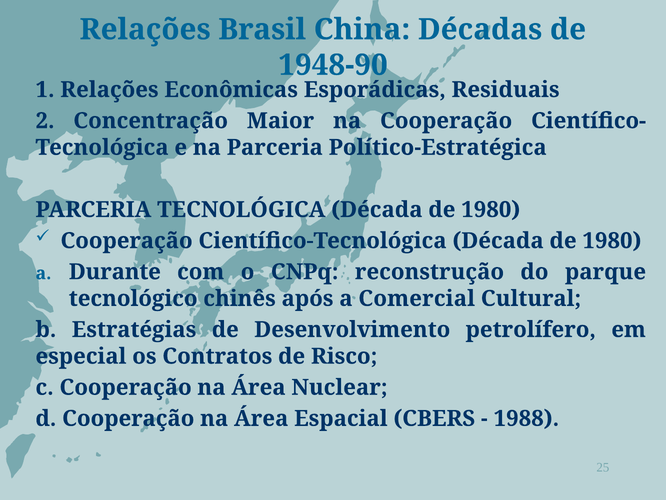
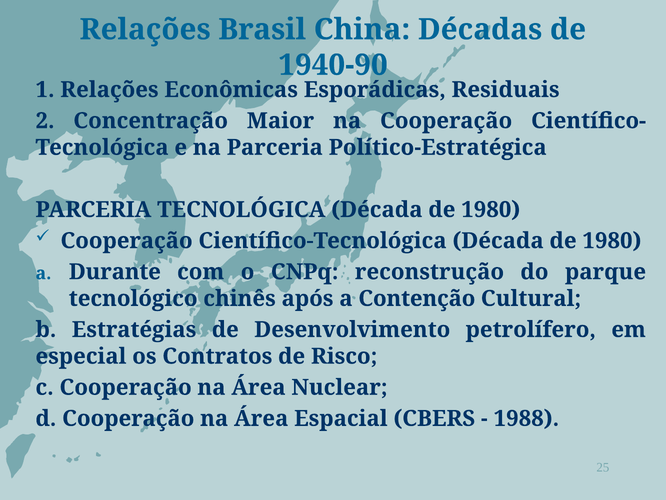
1948-90: 1948-90 -> 1940-90 (333, 65)
Comercial: Comercial -> Contenção (417, 298)
